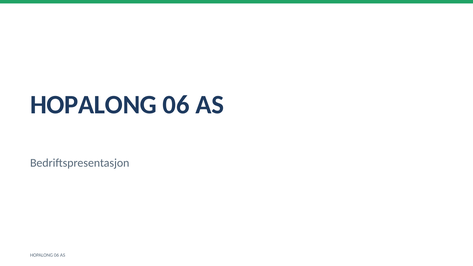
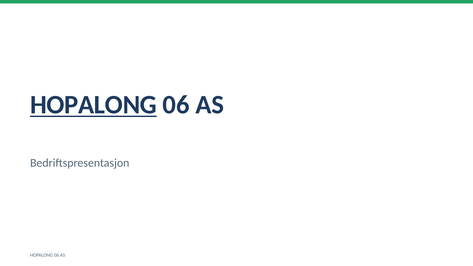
HOPALONG underline: none -> present (93, 105)
